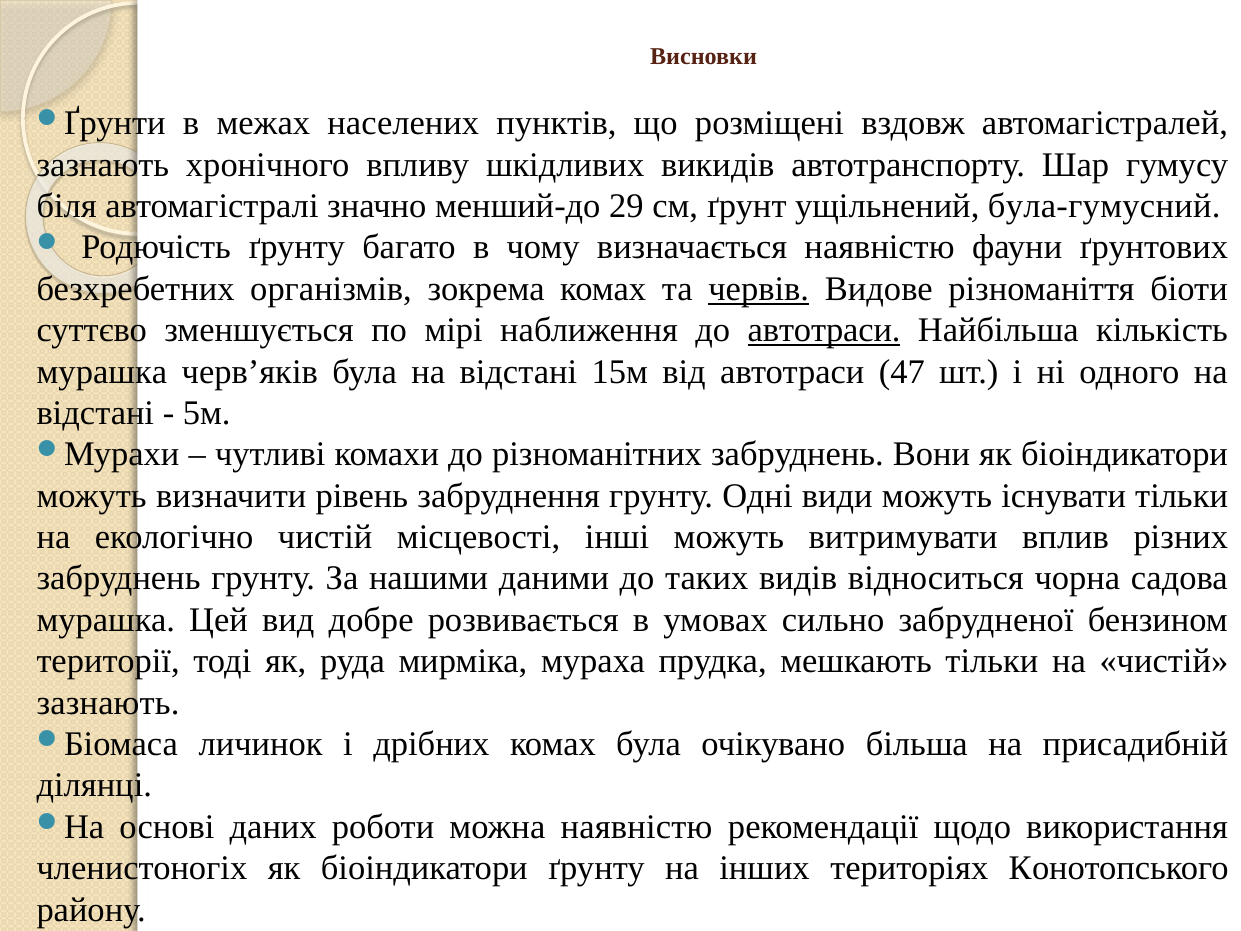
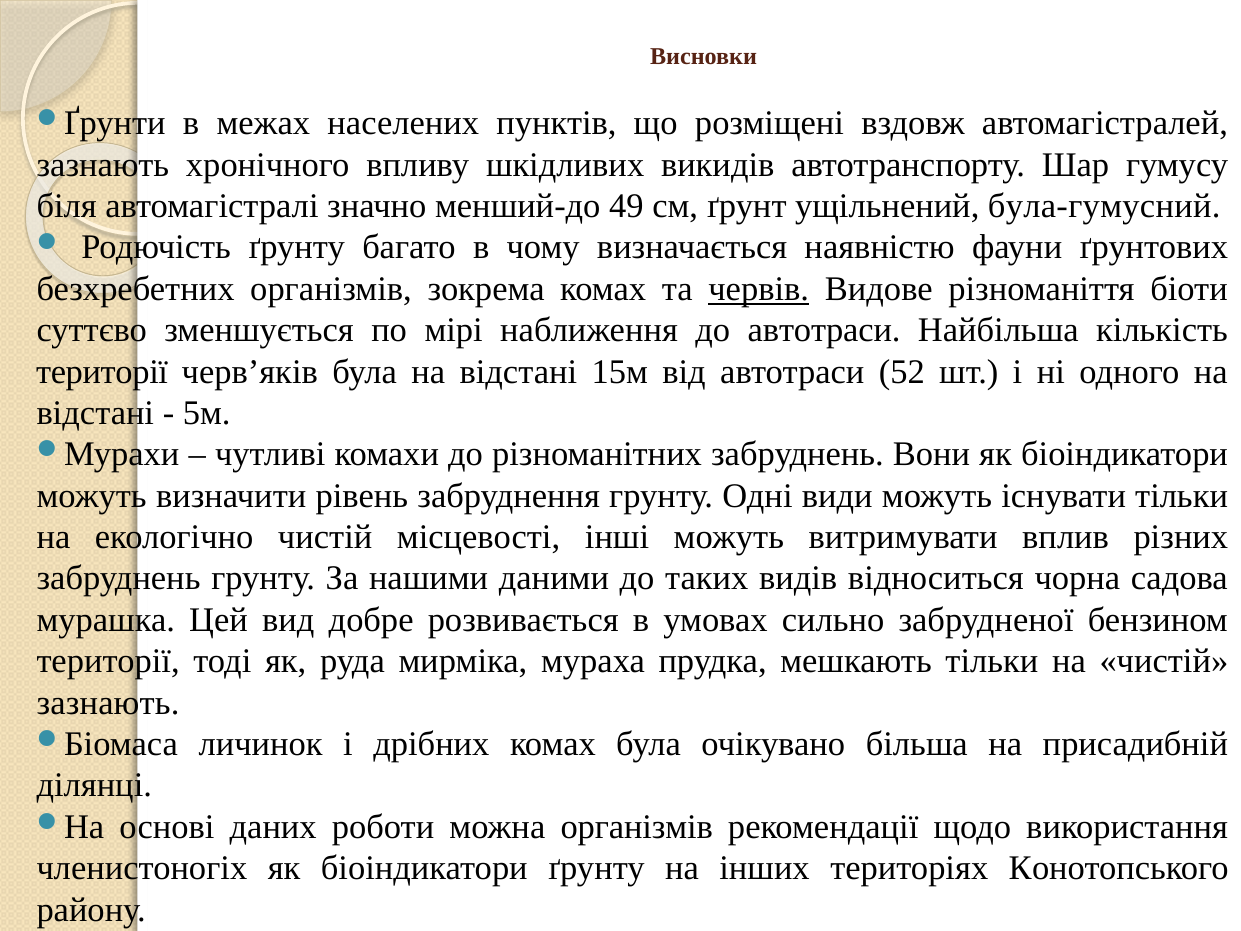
29: 29 -> 49 (626, 206)
автотраси underline: present -> none (824, 330)
мурашка: мурашка -> території (102, 372)
47: 47 -> 52 (902, 372)
можна наявністю: наявністю -> організмів (637, 827)
